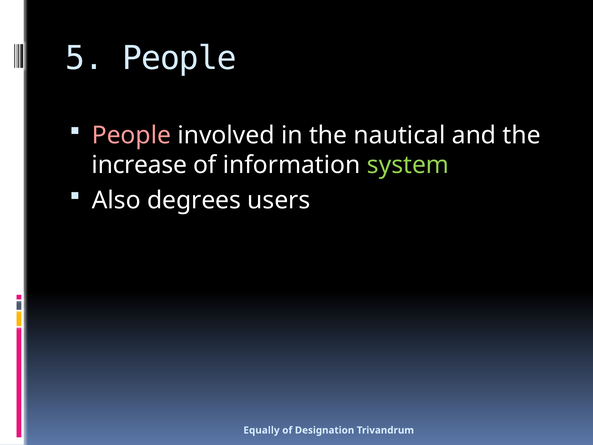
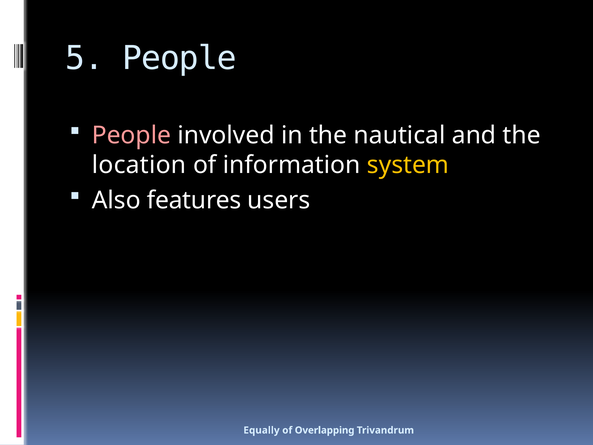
increase: increase -> location (139, 165)
system colour: light green -> yellow (408, 165)
degrees: degrees -> features (194, 200)
Designation: Designation -> Overlapping (325, 430)
